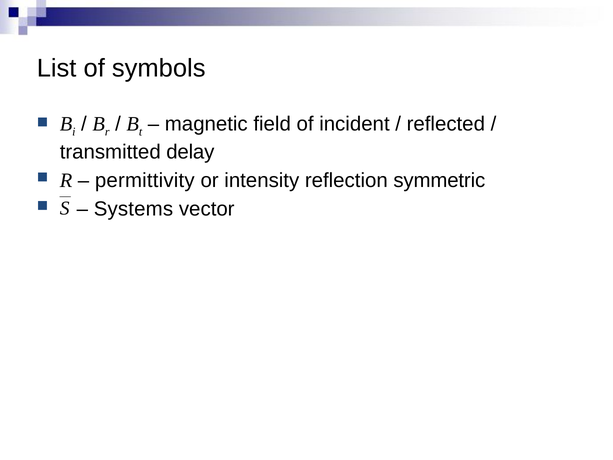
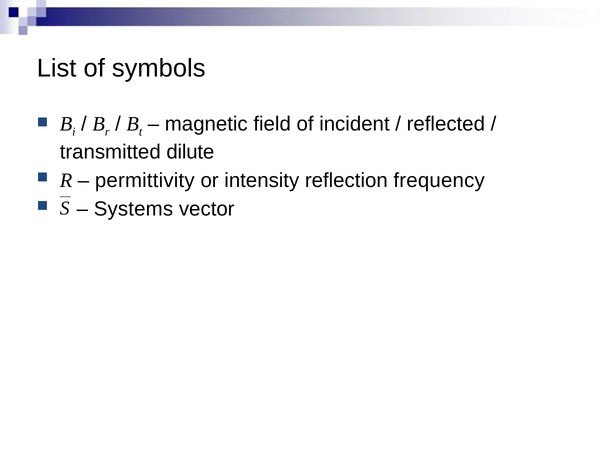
delay: delay -> dilute (190, 152)
symmetric: symmetric -> frequency (439, 181)
